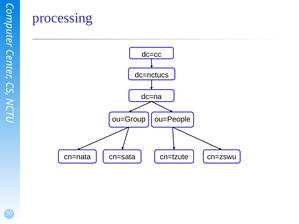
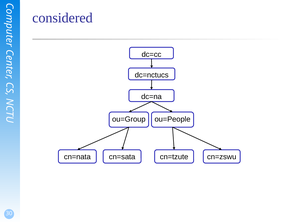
processing: processing -> considered (63, 18)
